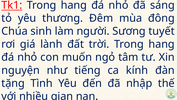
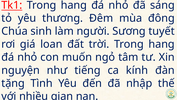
lành: lành -> loan (51, 44)
